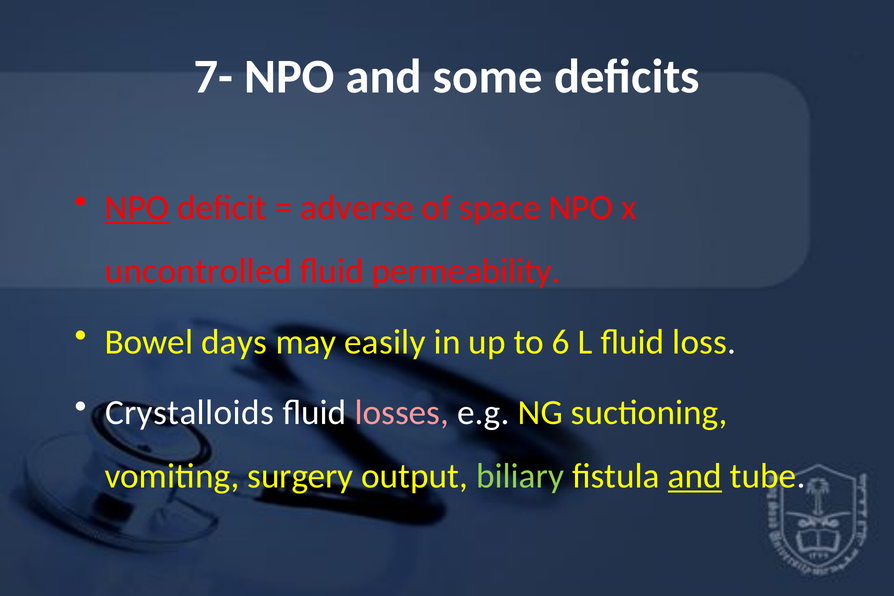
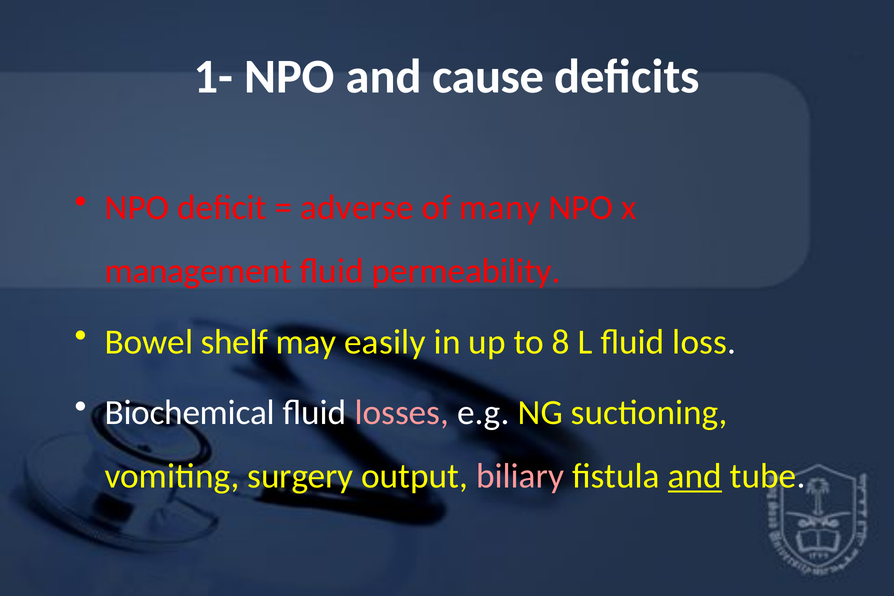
7-: 7- -> 1- (213, 77)
some: some -> cause (488, 77)
NPO underline: present -> none (137, 208)
space: space -> many (500, 208)
uncontrolled: uncontrolled -> management (198, 271)
days: days -> shelf (235, 342)
6: 6 -> 8 (561, 342)
Crystalloids: Crystalloids -> Biochemical (190, 413)
biliary colour: light green -> pink (520, 476)
